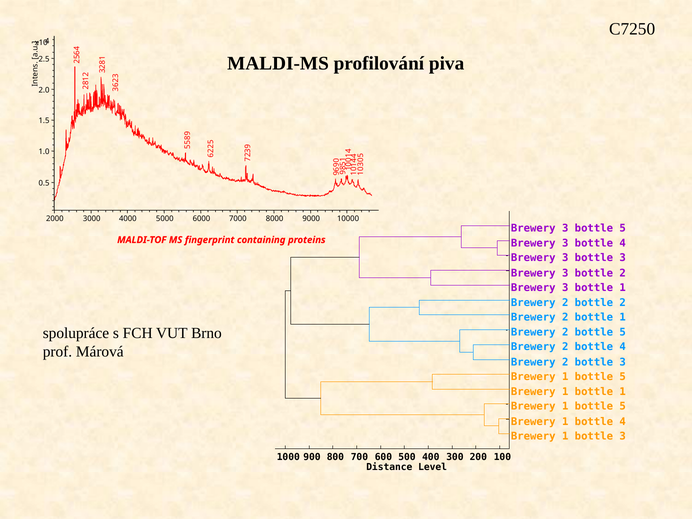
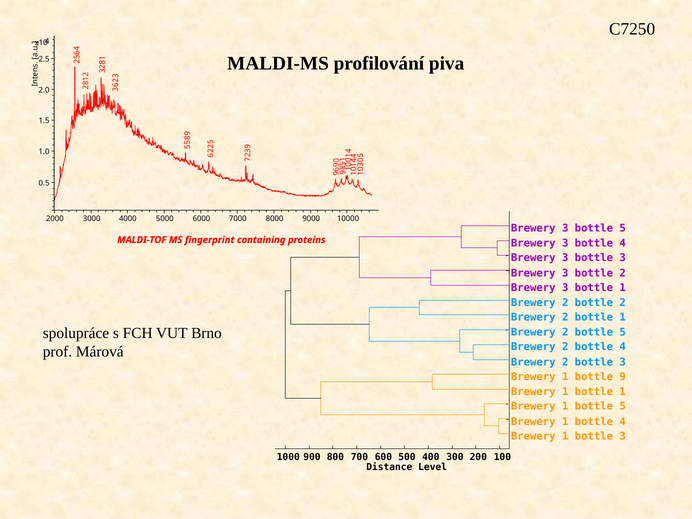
5: 5 -> 9 (623, 377)
